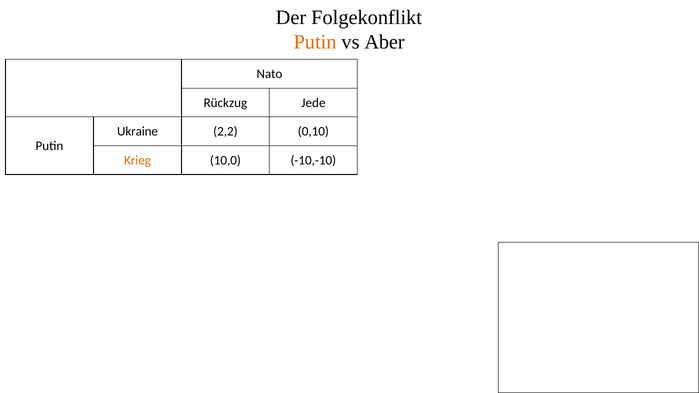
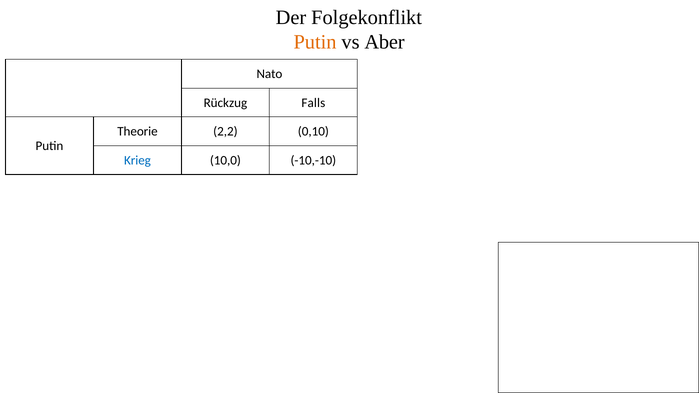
Jede: Jede -> Falls (313, 103)
Ukraine: Ukraine -> Theorie (137, 132)
Krieg colour: orange -> blue (137, 160)
